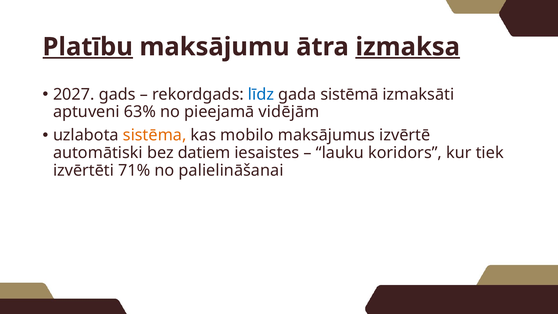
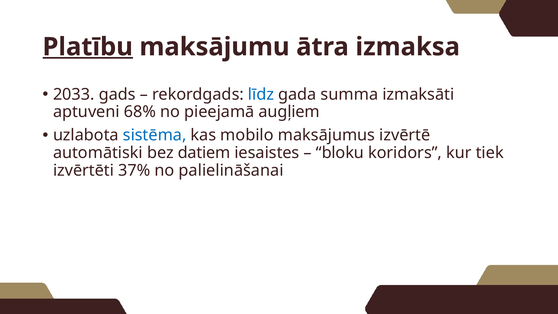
izmaksa underline: present -> none (408, 47)
2027: 2027 -> 2033 (74, 94)
sistēmā: sistēmā -> summa (349, 94)
63%: 63% -> 68% (140, 112)
vidējām: vidējām -> augļiem (289, 112)
sistēma colour: orange -> blue (155, 135)
lauku: lauku -> bloku (340, 153)
71%: 71% -> 37% (134, 170)
